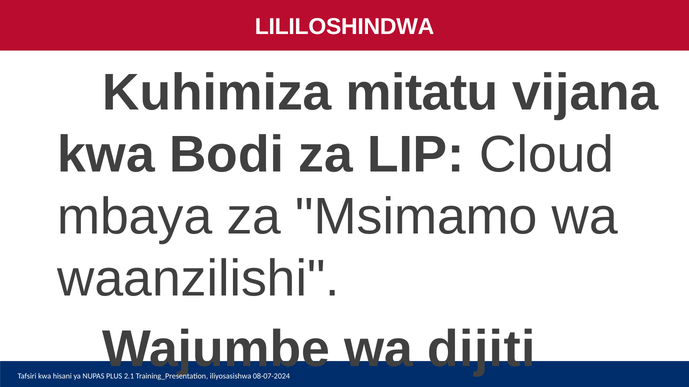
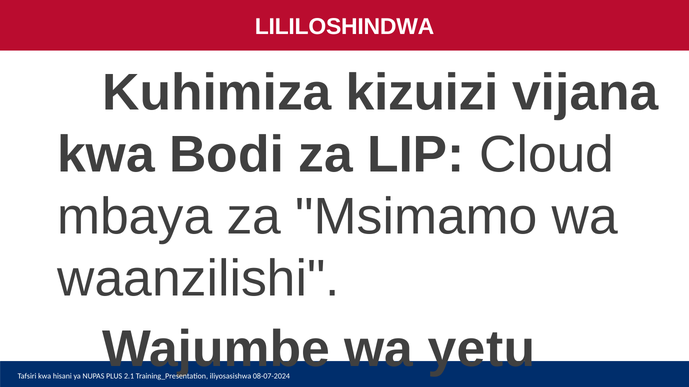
mitatu: mitatu -> kizuizi (422, 93)
dijiti: dijiti -> yetu (481, 349)
